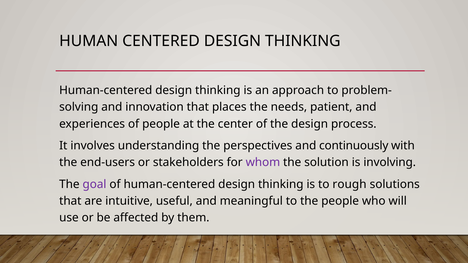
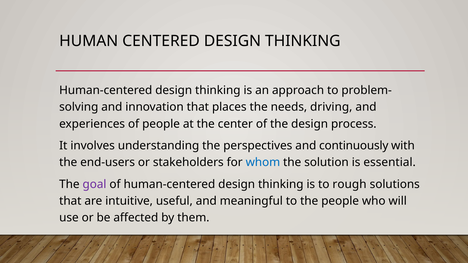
patient: patient -> driving (331, 107)
whom colour: purple -> blue (263, 163)
involving: involving -> essential (390, 163)
